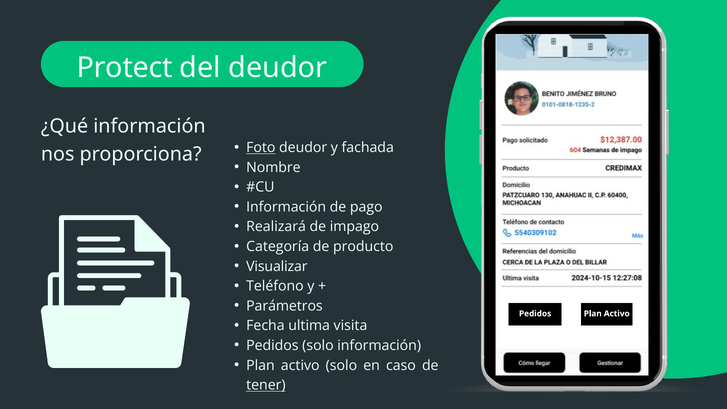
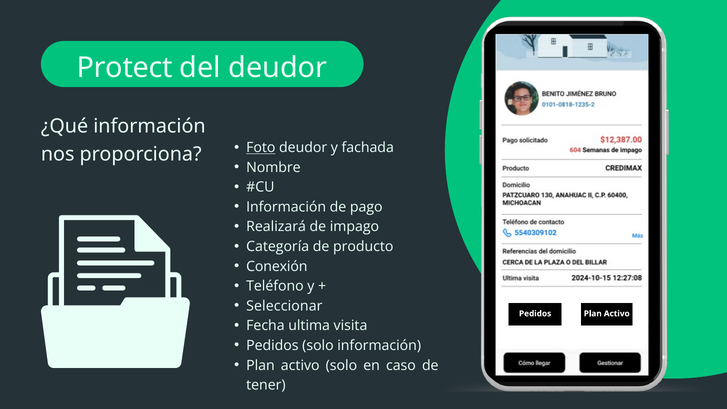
Visualizar: Visualizar -> Conexión (277, 266)
Parámetros: Parámetros -> Seleccionar (284, 306)
tener underline: present -> none (266, 385)
